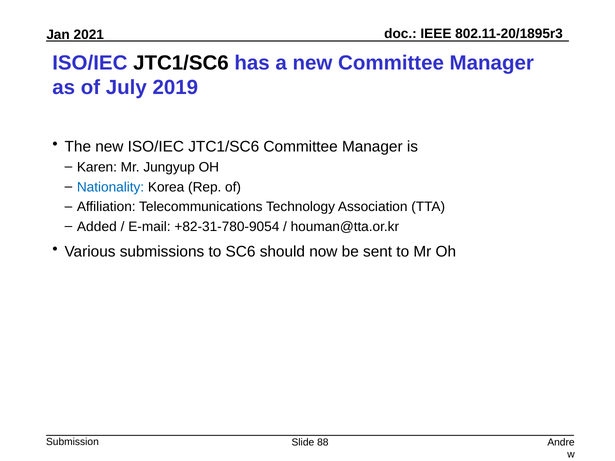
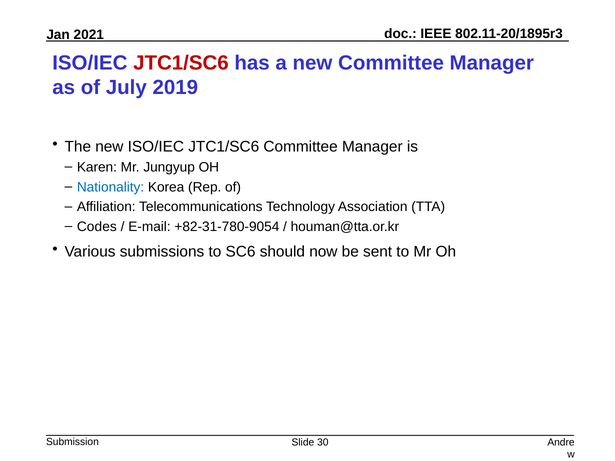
JTC1/SC6 colour: black -> red (181, 63)
Added: Added -> Codes (97, 227)
88: 88 -> 30 (323, 442)
